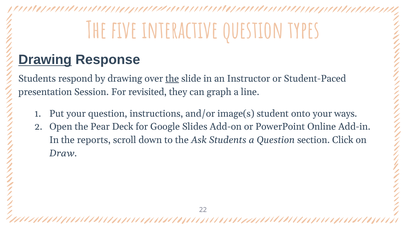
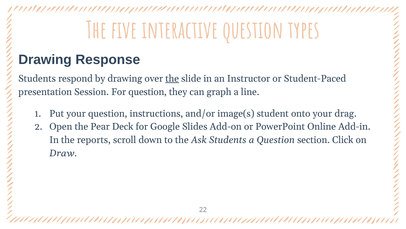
Drawing underline: present -> none (45, 60)
For revisited: revisited -> question (148, 92)
ways: ways -> drag (346, 113)
